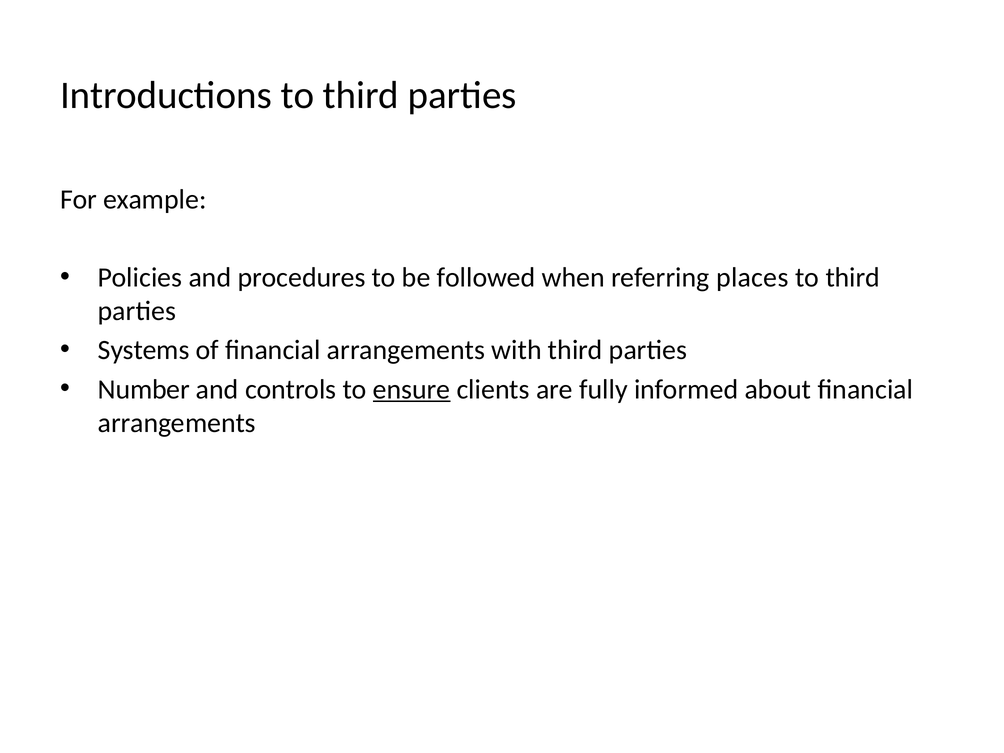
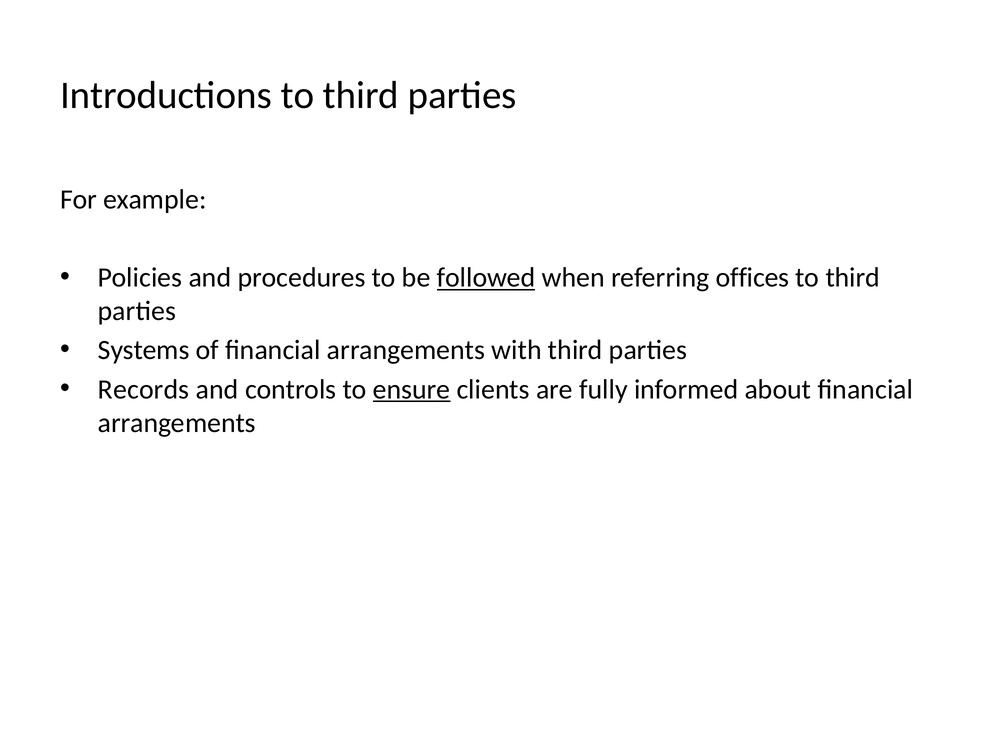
followed underline: none -> present (486, 278)
places: places -> offices (753, 278)
Number: Number -> Records (144, 389)
